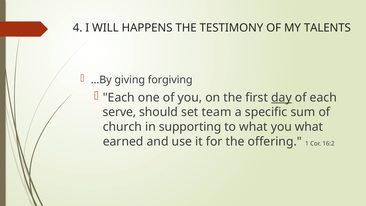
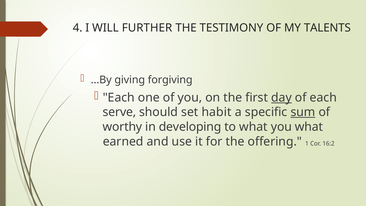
HAPPENS: HAPPENS -> FURTHER (147, 28)
team: team -> habit (217, 112)
sum underline: none -> present (303, 112)
church: church -> worthy (122, 127)
supporting: supporting -> developing (190, 127)
